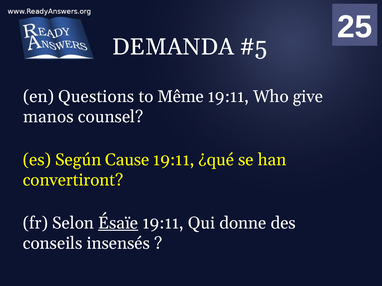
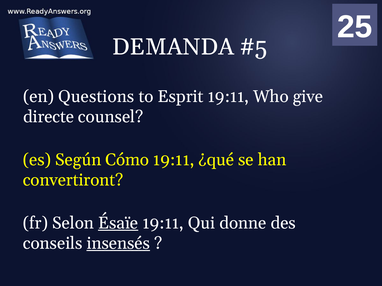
Même: Même -> Esprit (181, 97)
manos: manos -> directe (49, 117)
Cause: Cause -> Cómo (127, 160)
insensés underline: none -> present (118, 244)
